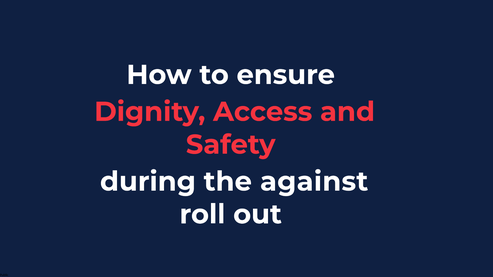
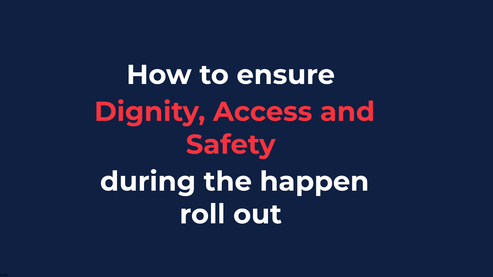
against: against -> happen (314, 182)
